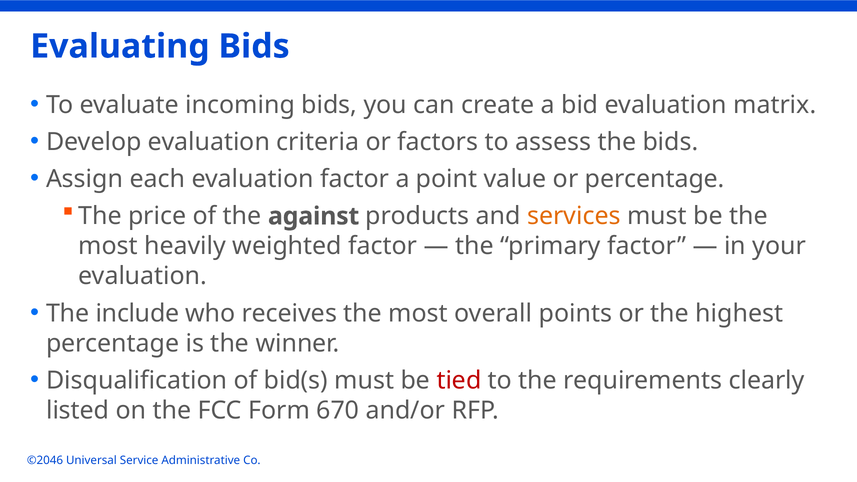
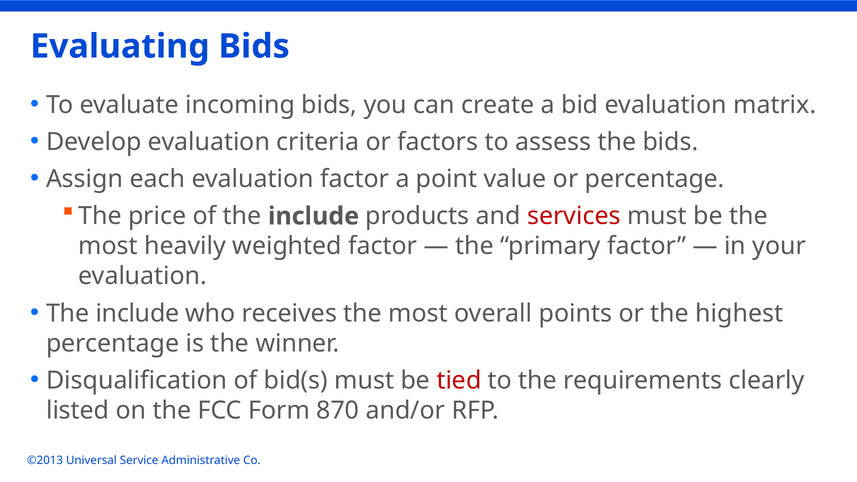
of the against: against -> include (314, 216)
services colour: orange -> red (574, 216)
670: 670 -> 870 (338, 411)
©2046: ©2046 -> ©2013 (45, 461)
